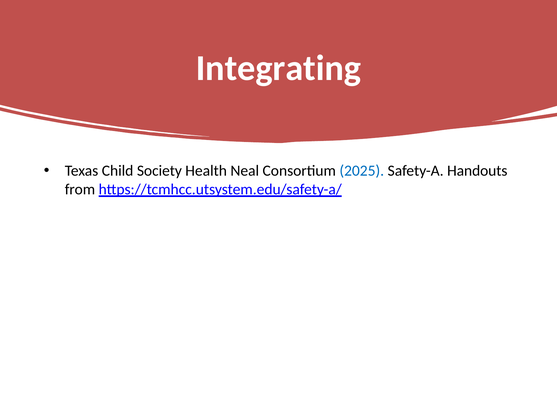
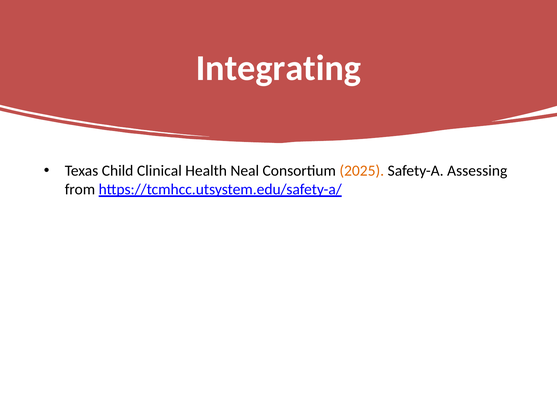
Society: Society -> Clinical (159, 171)
2025 colour: blue -> orange (362, 171)
Handouts: Handouts -> Assessing (477, 171)
